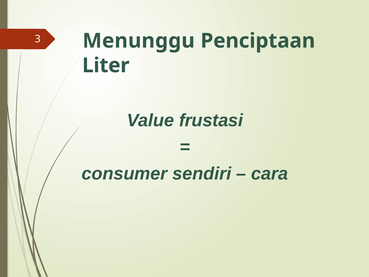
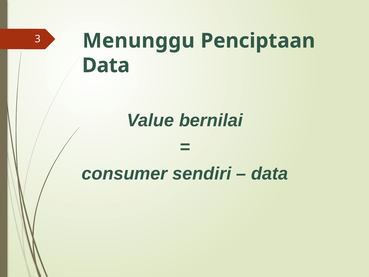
Liter: Liter -> Data (106, 65)
frustasi: frustasi -> bernilai (211, 120)
cara: cara -> data (270, 174)
